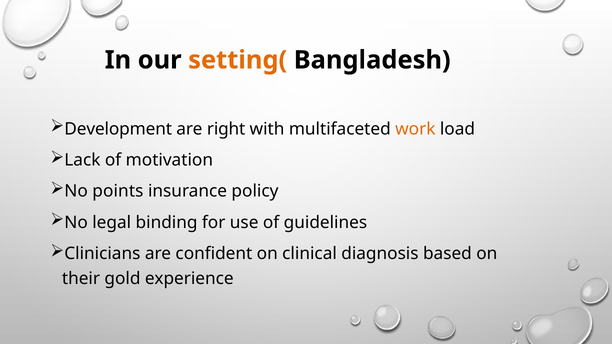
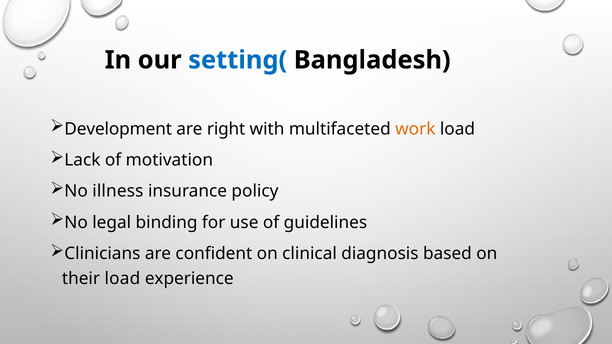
setting( colour: orange -> blue (238, 60)
points: points -> illness (118, 191)
their gold: gold -> load (122, 279)
